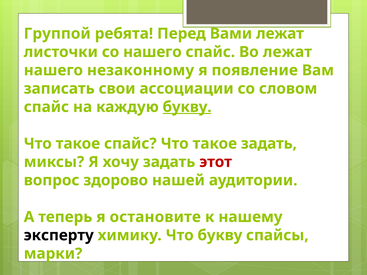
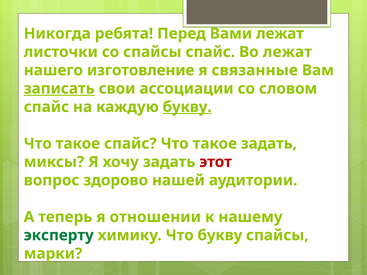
Группой: Группой -> Никогда (57, 34)
со нашего: нашего -> спайсы (152, 52)
незаконному: незаконному -> изготовление (141, 70)
появление: появление -> связанные (255, 70)
записать underline: none -> present (59, 89)
остановите: остановите -> отношении (155, 217)
эксперту colour: black -> green (59, 235)
